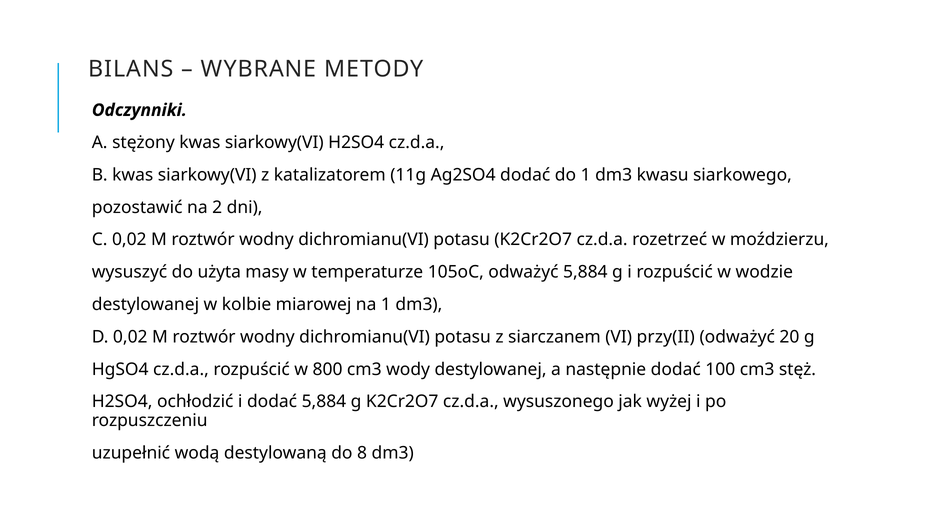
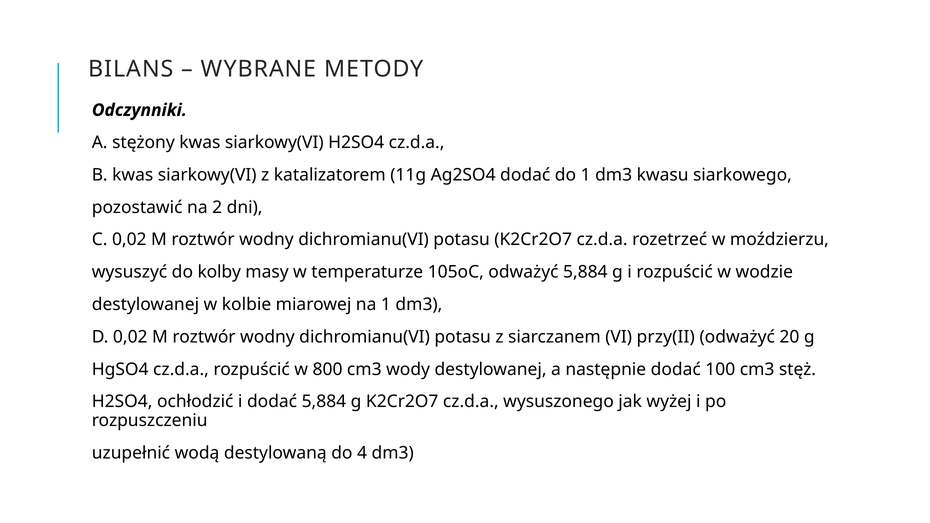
użyta: użyta -> kolby (219, 272)
8: 8 -> 4 (362, 453)
